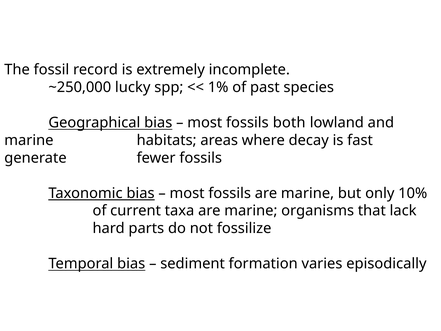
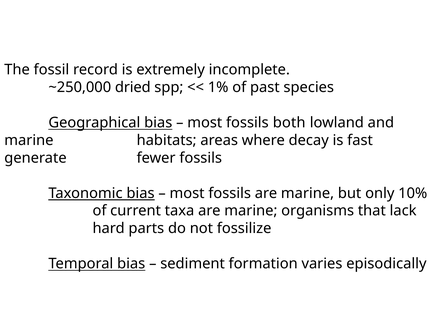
lucky: lucky -> dried (133, 87)
